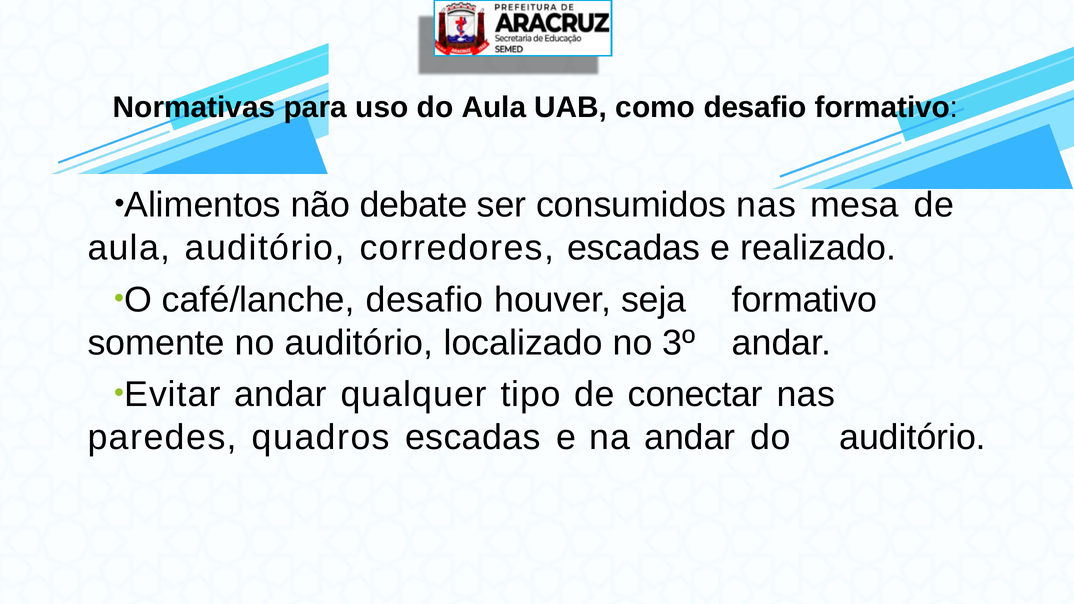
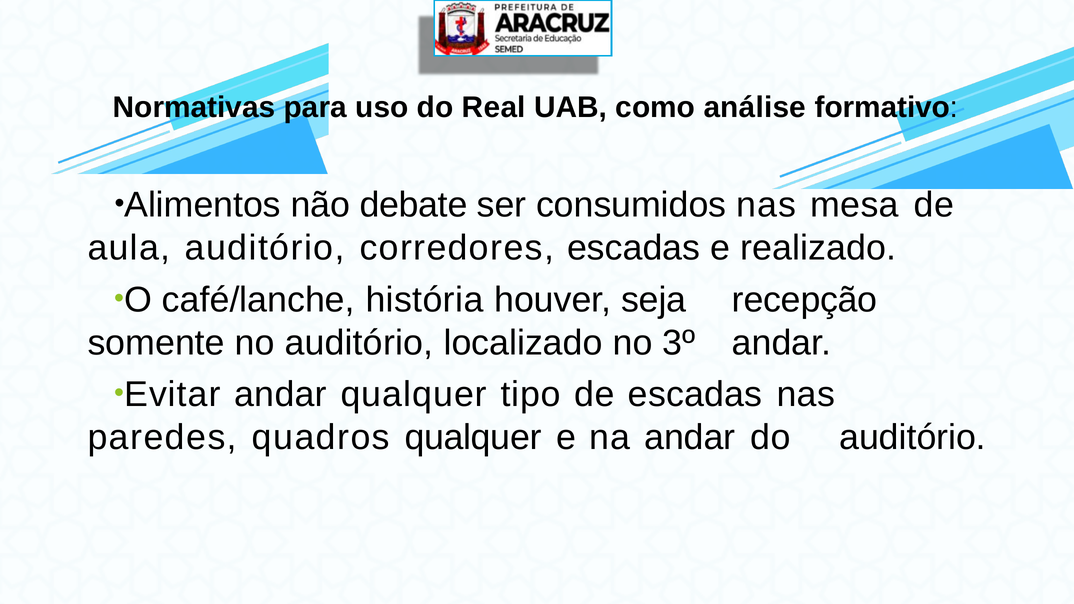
do Aula: Aula -> Real (494, 108)
como desafio: desafio -> análise (755, 108)
café/lanche desafio: desafio -> história (425, 300)
seja formativo: formativo -> recepção (805, 300)
de conectar: conectar -> escadas (695, 395)
quadros escadas: escadas -> qualquer (473, 438)
